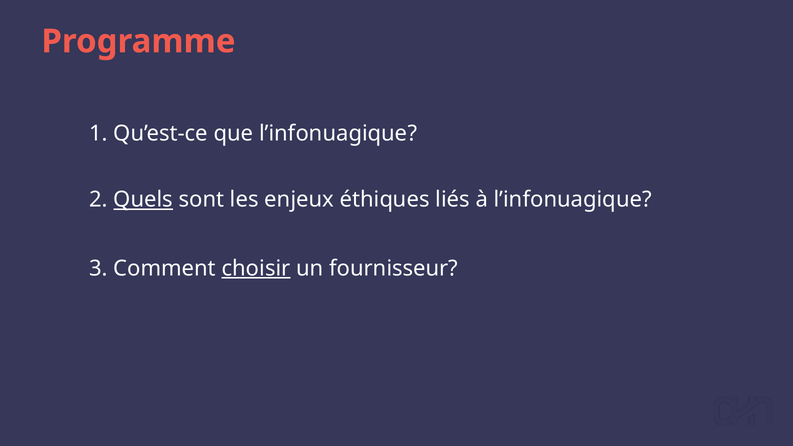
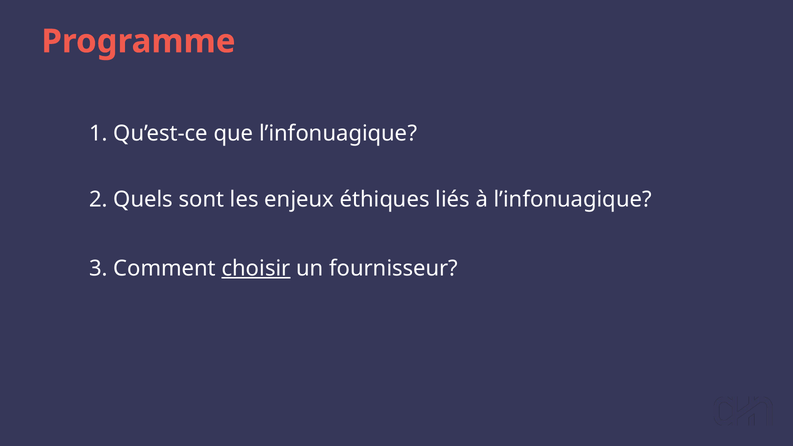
Quels underline: present -> none (143, 200)
